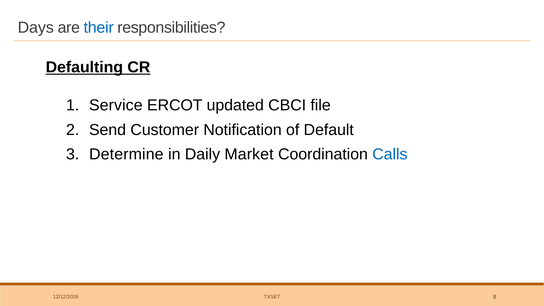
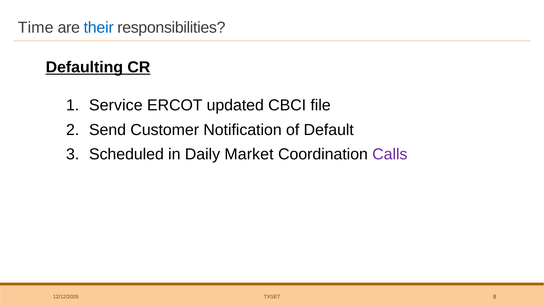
Days: Days -> Time (36, 28)
Determine: Determine -> Scheduled (126, 154)
Calls colour: blue -> purple (390, 154)
